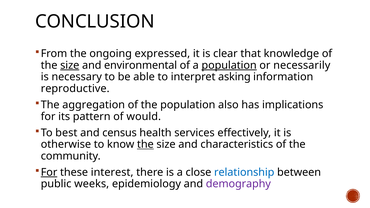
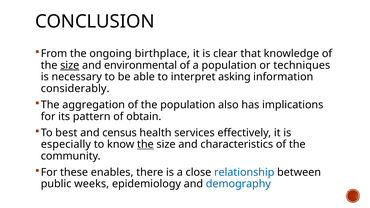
expressed: expressed -> birthplace (162, 54)
population underline: present -> none (229, 65)
necessarily: necessarily -> techniques (302, 65)
reproductive: reproductive -> considerably (75, 89)
would: would -> obtain (144, 117)
otherwise: otherwise -> especially (66, 144)
For underline: present -> none (49, 172)
interest: interest -> enables (112, 172)
demography colour: purple -> blue (238, 184)
